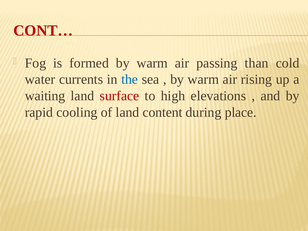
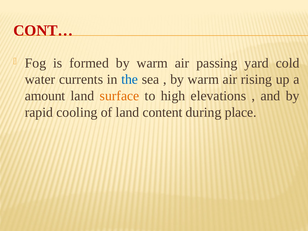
than: than -> yard (257, 63)
waiting: waiting -> amount (45, 96)
surface colour: red -> orange (119, 96)
